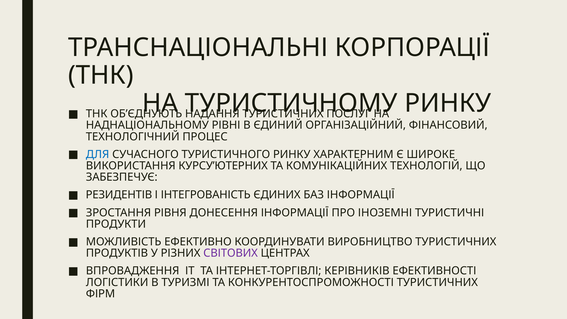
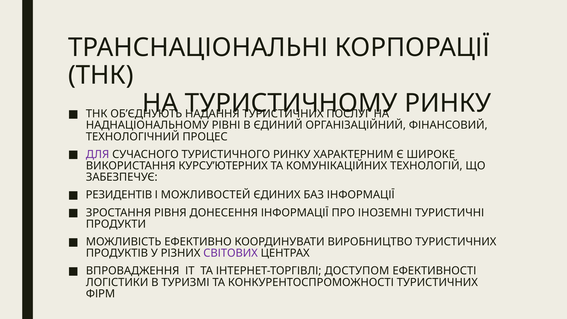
ДЛЯ colour: blue -> purple (98, 154)
ІНТЕГРОВАНІСТЬ: ІНТЕГРОВАНІСТЬ -> МОЖЛИВОСТЕЙ (206, 195)
КЕРІВНИКІВ: КЕРІВНИКІВ -> ДОСТУПОМ (357, 271)
